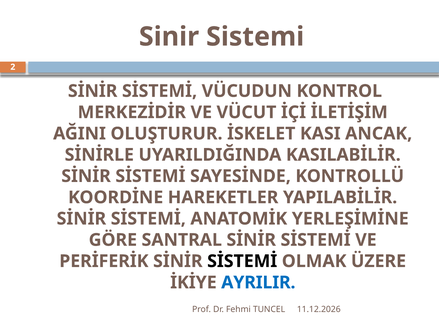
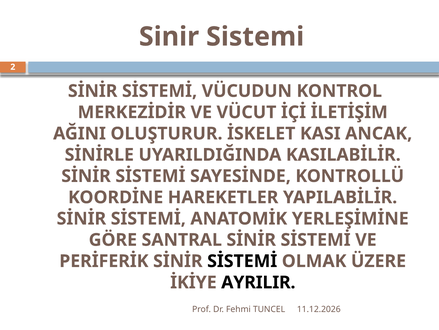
AYRILIR colour: blue -> black (258, 282)
